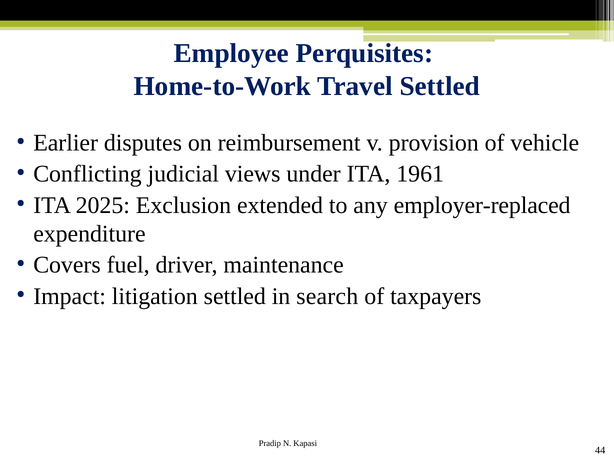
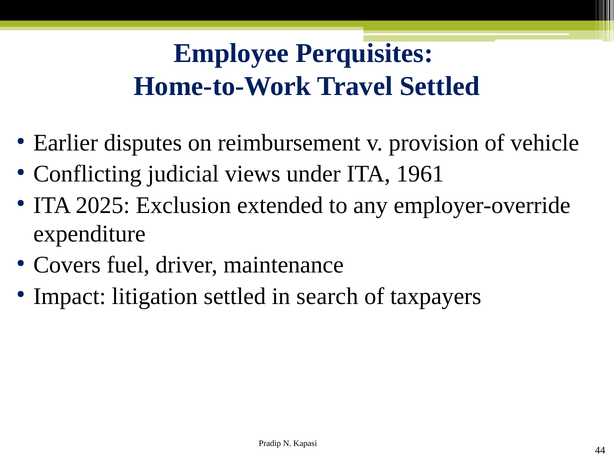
employer-replaced: employer-replaced -> employer-override (482, 205)
